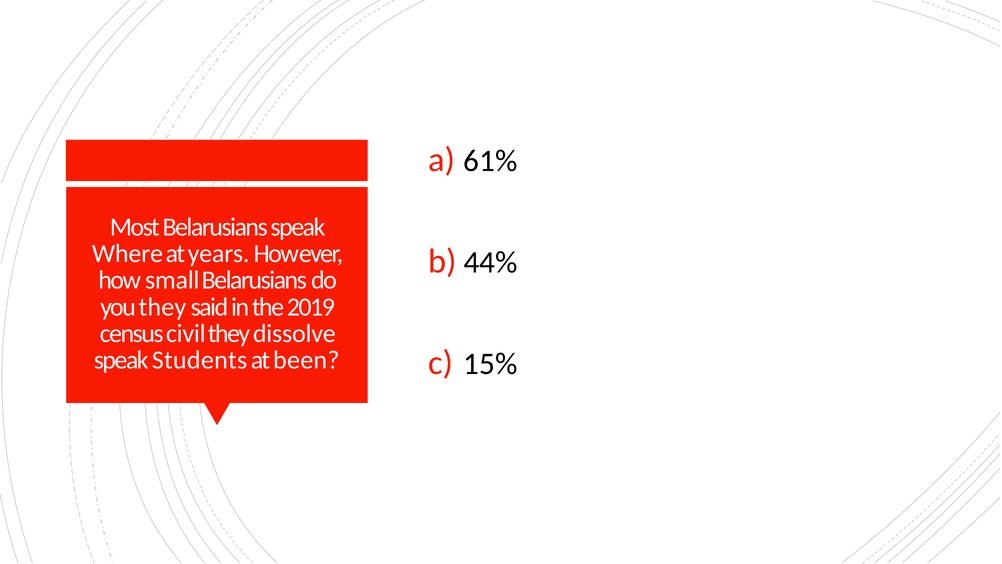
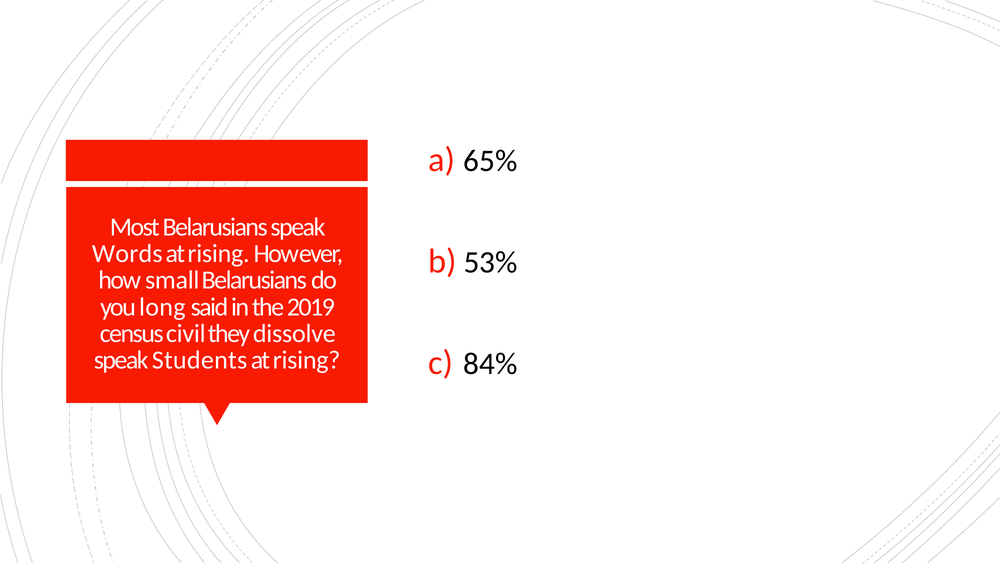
61%: 61% -> 65% (490, 161)
Where: Where -> Words (127, 254)
years: years -> rising (219, 254)
44%: 44% -> 53% (491, 262)
you they: they -> long (162, 307)
15%: 15% -> 84% (490, 363)
been: been -> rising (307, 360)
